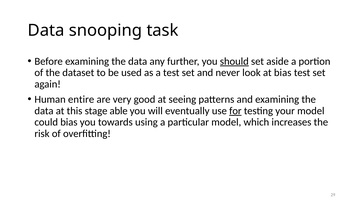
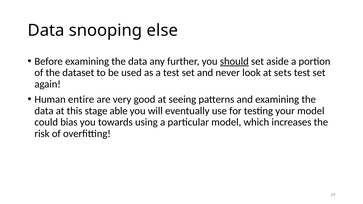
task: task -> else (162, 30)
at bias: bias -> sets (283, 73)
for underline: present -> none (235, 111)
